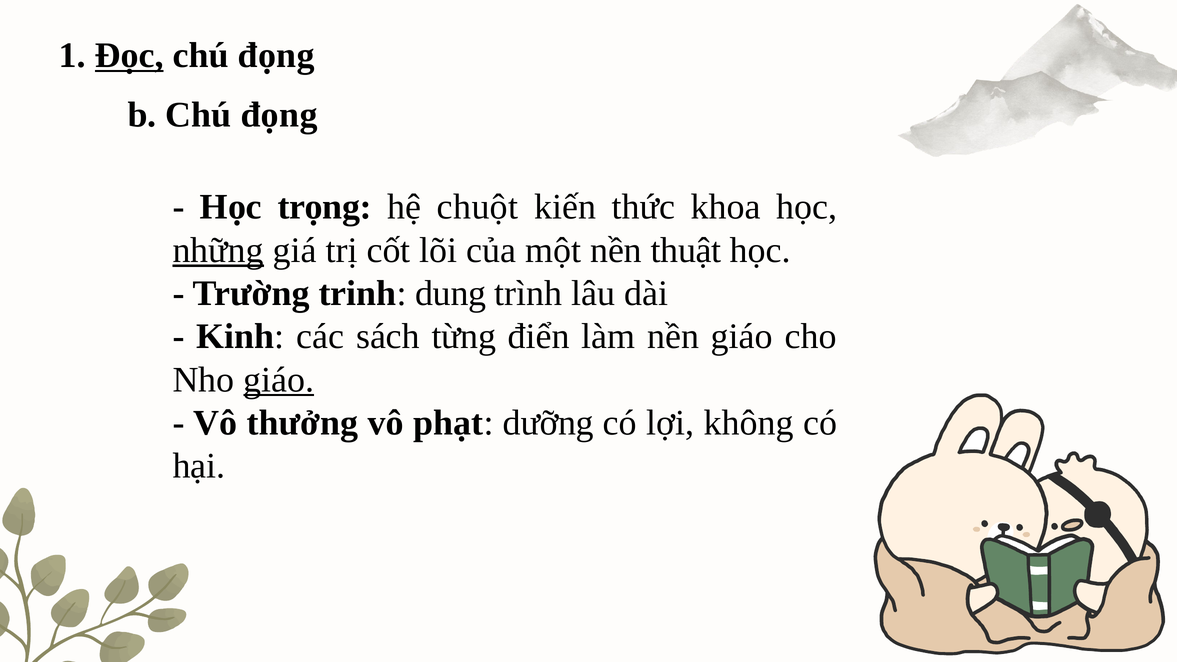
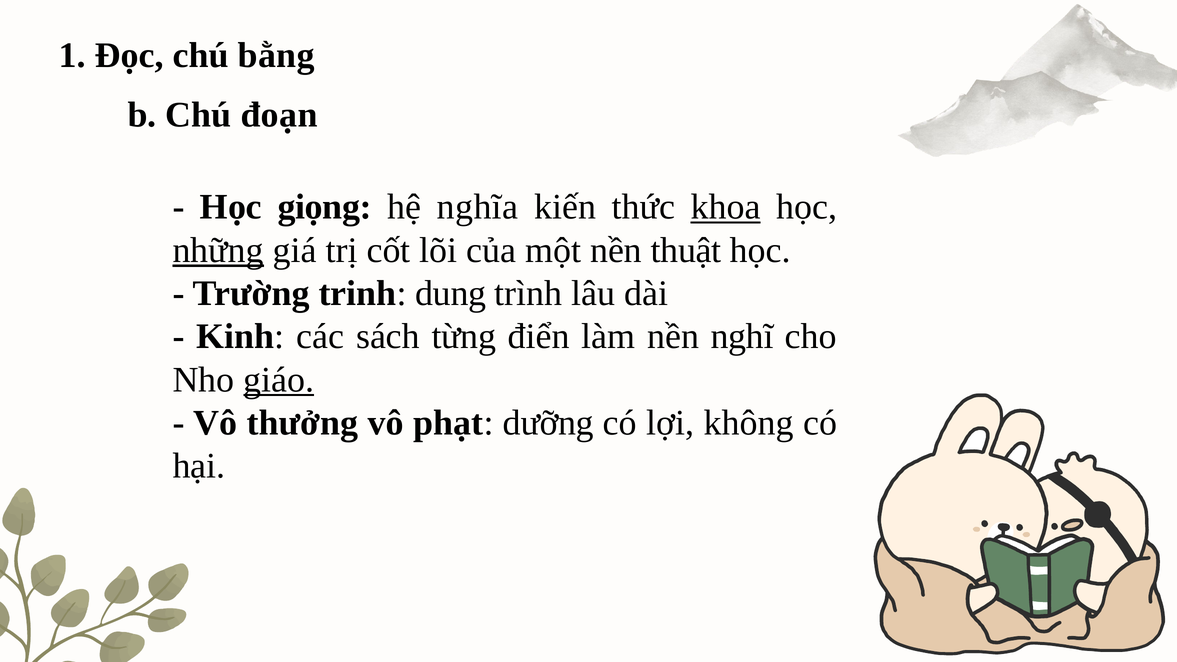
Đọc underline: present -> none (129, 56)
đọng: đọng -> bằng (276, 56)
b Chú đọng: đọng -> đoạn (279, 115)
trọng: trọng -> giọng (325, 207)
chuột: chuột -> nghĩa (478, 207)
khoa underline: none -> present (726, 207)
nền giáo: giáo -> nghĩ (742, 337)
